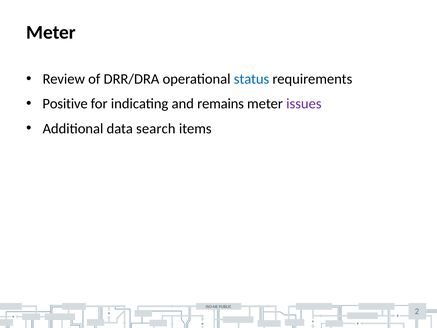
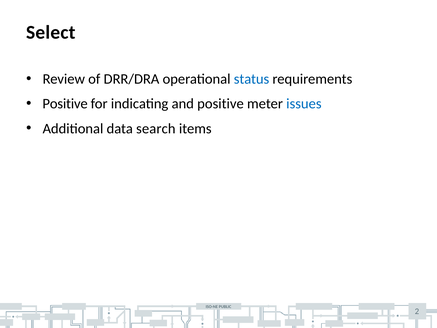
Meter: Meter -> Select (51, 32)
and remains: remains -> positive (220, 104)
issues colour: purple -> blue (304, 104)
